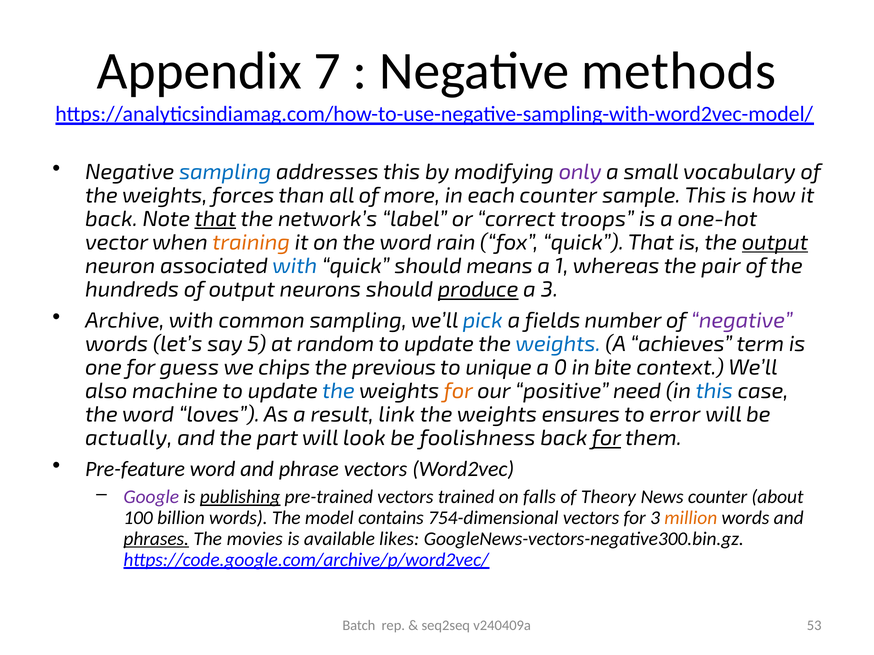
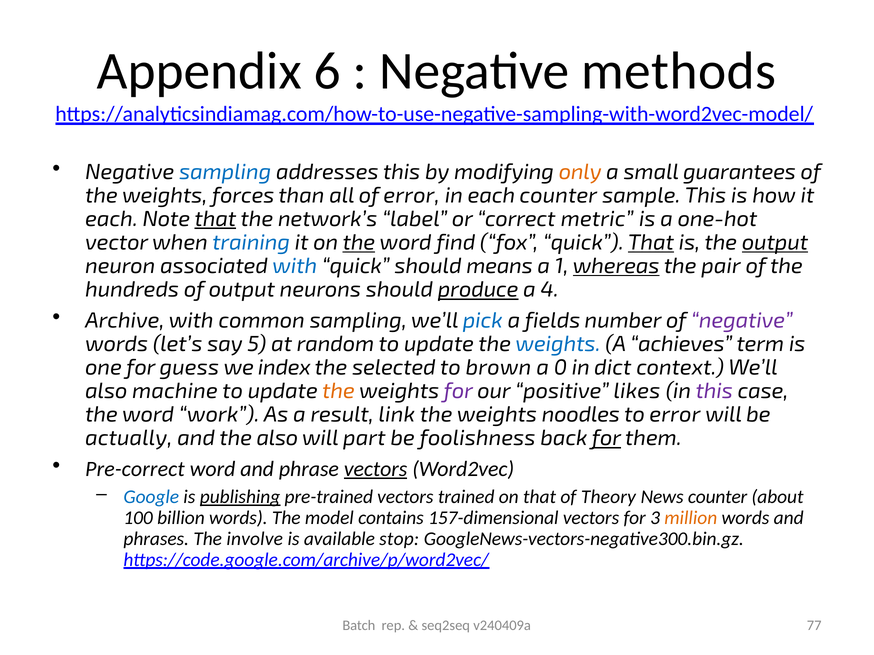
7: 7 -> 6 (327, 71)
only colour: purple -> orange (580, 172)
vocabulary: vocabulary -> guarantees (740, 172)
of more: more -> error (412, 196)
back: back -> each (111, 219)
troops: troops -> metric (597, 219)
training colour: orange -> blue (251, 243)
the underline: none -> present (359, 243)
rain: rain -> find (456, 243)
That underline: none -> present (651, 243)
whereas underline: none -> present (616, 266)
a 3: 3 -> 4 (550, 290)
chips: chips -> index (284, 368)
previous: previous -> selected (394, 368)
unique: unique -> brown (499, 368)
bite: bite -> dict (613, 368)
the colour: blue -> orange (338, 391)
for colour: orange -> purple (458, 391)
need: need -> likes (637, 391)
this colour: blue -> purple (714, 391)
loves: loves -> work (219, 415)
ensures: ensures -> noodles (581, 415)
the part: part -> also (277, 439)
look: look -> part (364, 439)
Pre-feature: Pre-feature -> Pre-correct (135, 469)
vectors underline: none -> present (376, 469)
Google colour: purple -> blue (151, 497)
on falls: falls -> that (540, 497)
754-dimensional: 754-dimensional -> 157-dimensional (493, 518)
phrases underline: present -> none (156, 539)
movies: movies -> involve (255, 539)
likes: likes -> stop (399, 539)
53: 53 -> 77 (814, 626)
